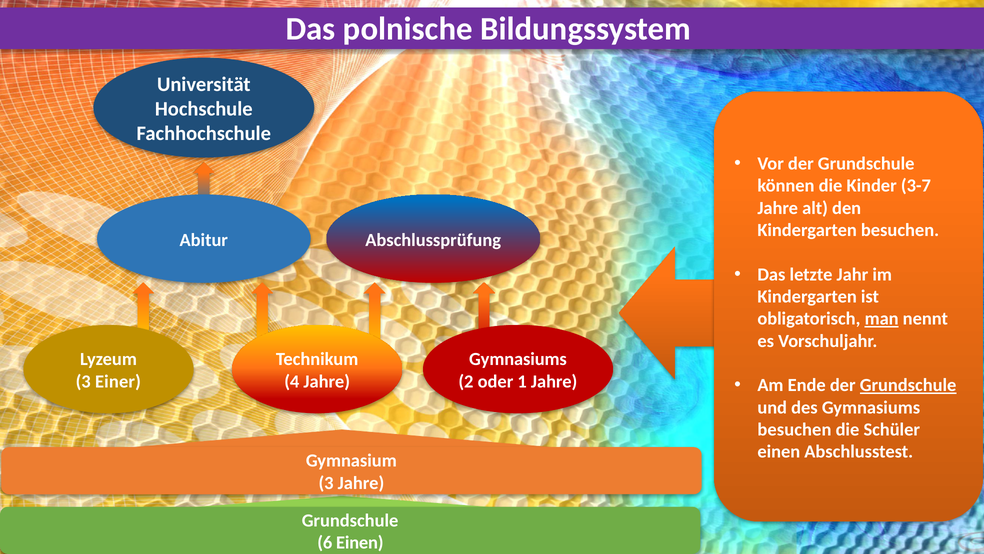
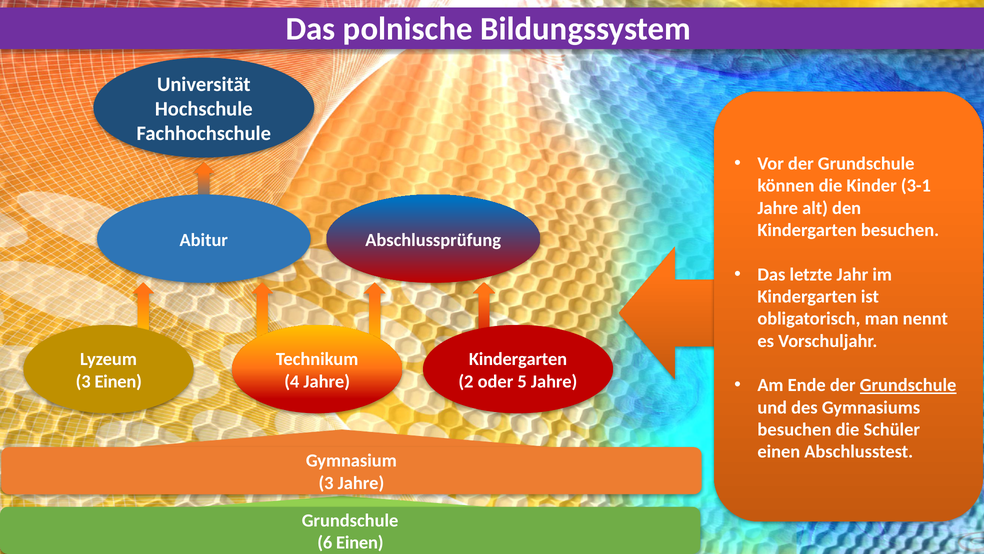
3-7: 3-7 -> 3-1 (916, 186)
man underline: present -> none (882, 319)
Gymnasiums: Gymnasiums -> Kindergarten (518, 359)
3 Einer: Einer -> Einen (118, 381)
1: 1 -> 5 (522, 381)
